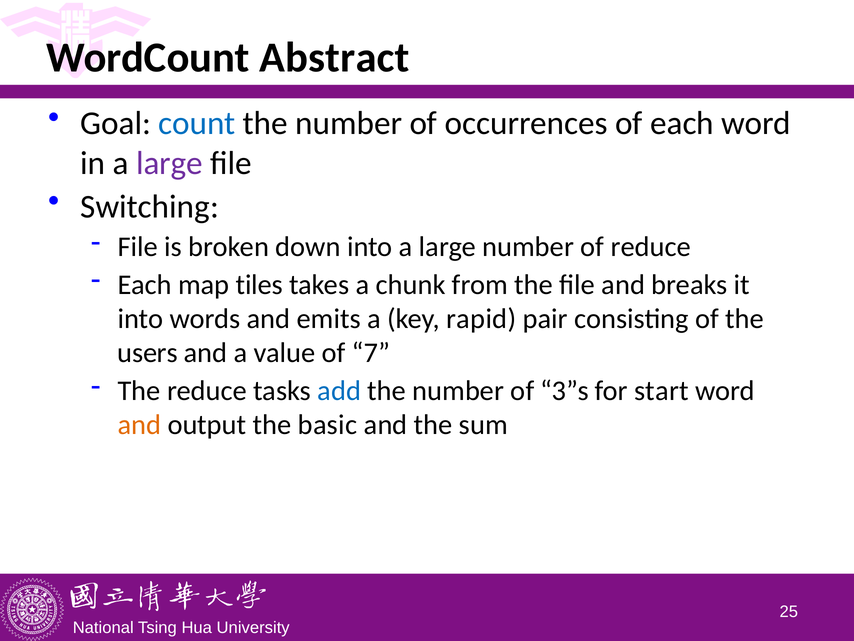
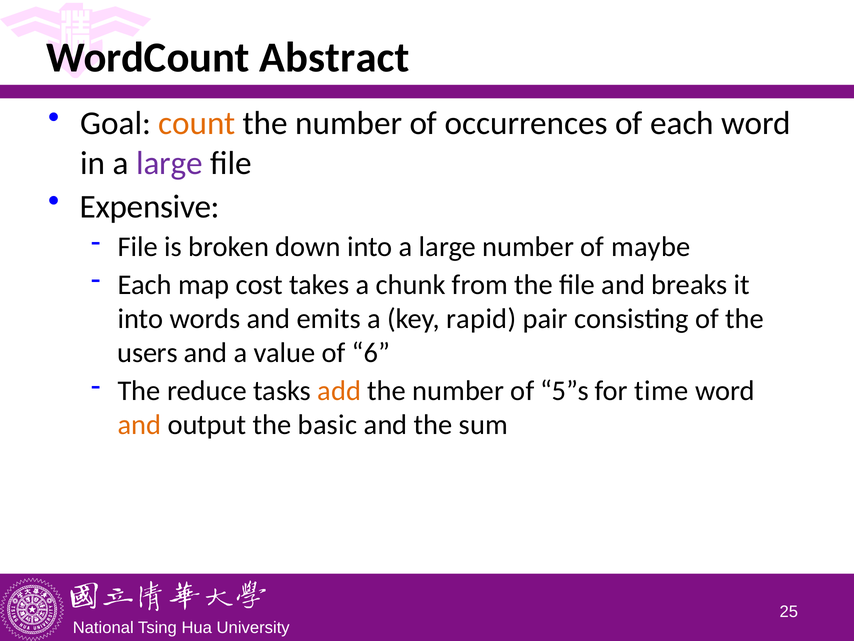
count colour: blue -> orange (197, 123)
Switching: Switching -> Expensive (150, 207)
of reduce: reduce -> maybe (651, 247)
tiles: tiles -> cost (259, 284)
7: 7 -> 6 (371, 353)
add colour: blue -> orange (339, 391)
3”s: 3”s -> 5”s (565, 391)
start: start -> time (661, 391)
